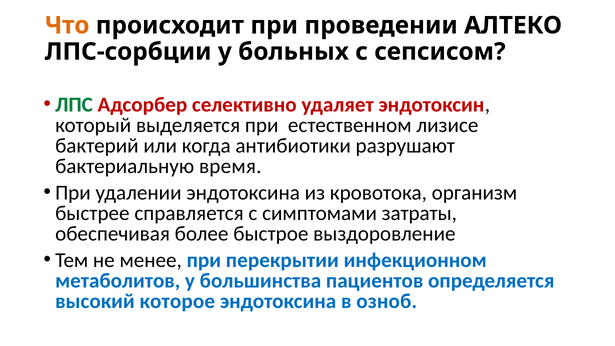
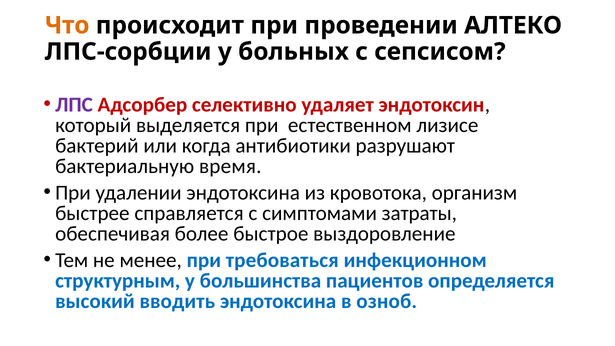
ЛПС colour: green -> purple (74, 105)
перекрытии: перекрытии -> требоваться (282, 260)
метаболитов: метаболитов -> структурным (118, 281)
которое: которое -> вводить (177, 301)
